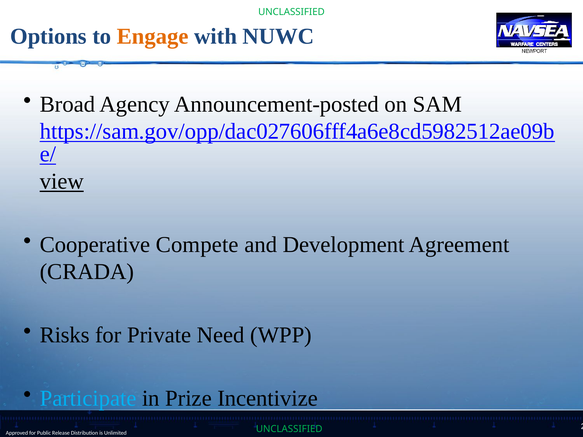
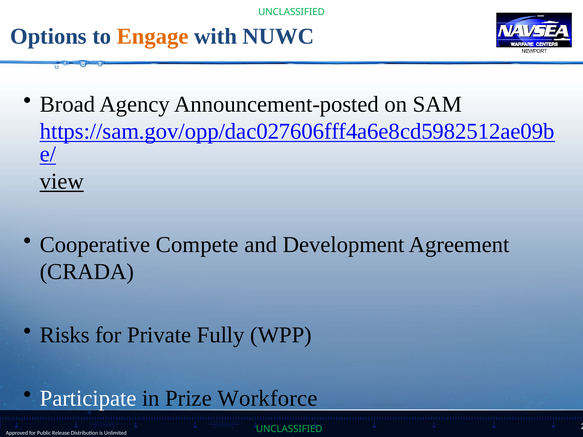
Need: Need -> Fully (221, 335)
Participate colour: light blue -> white (88, 399)
Incentivize: Incentivize -> Workforce (267, 399)
